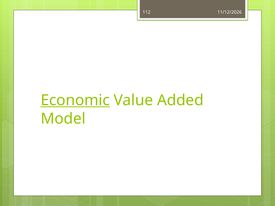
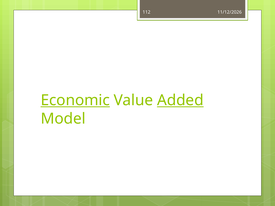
Added underline: none -> present (180, 100)
